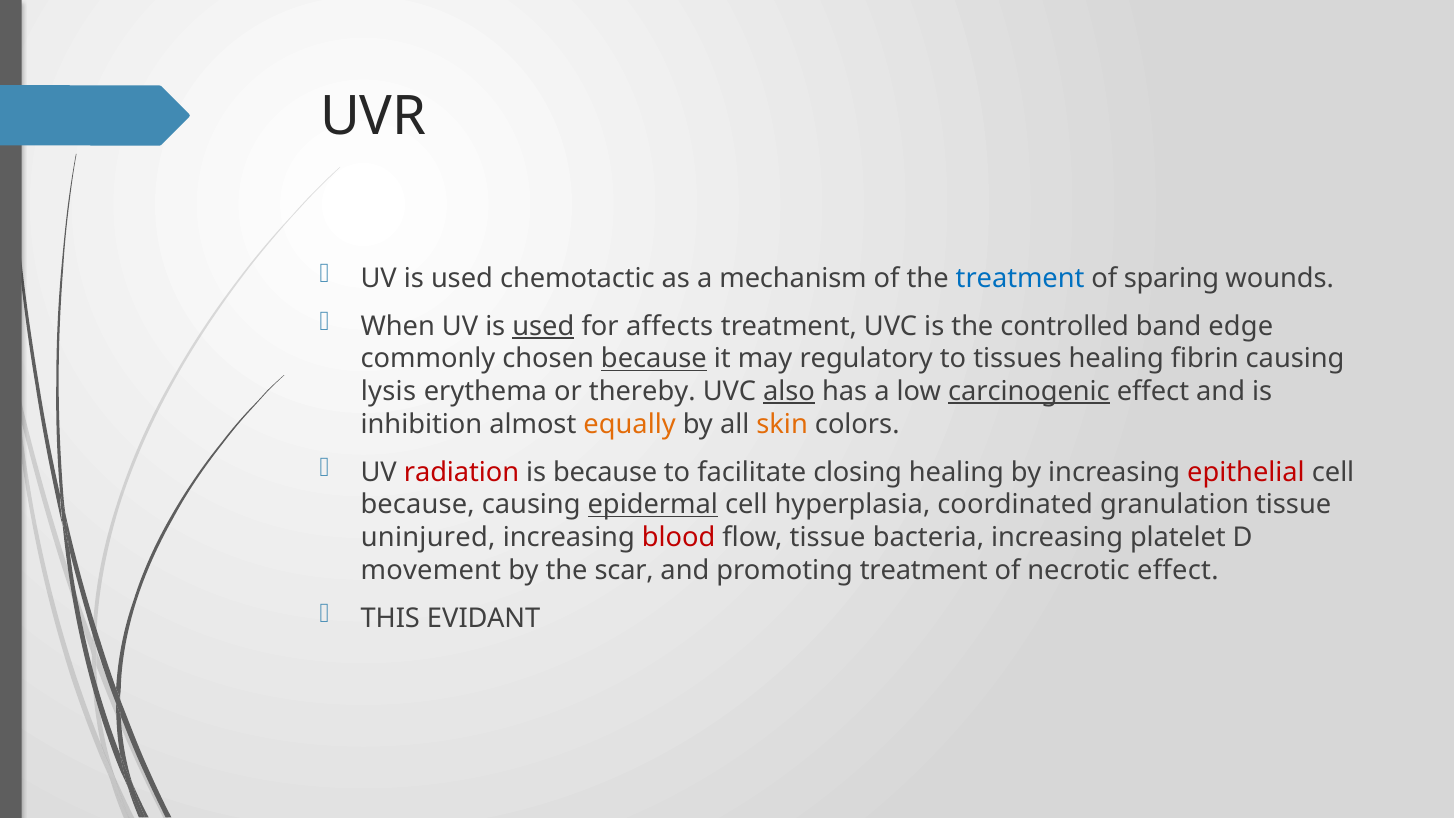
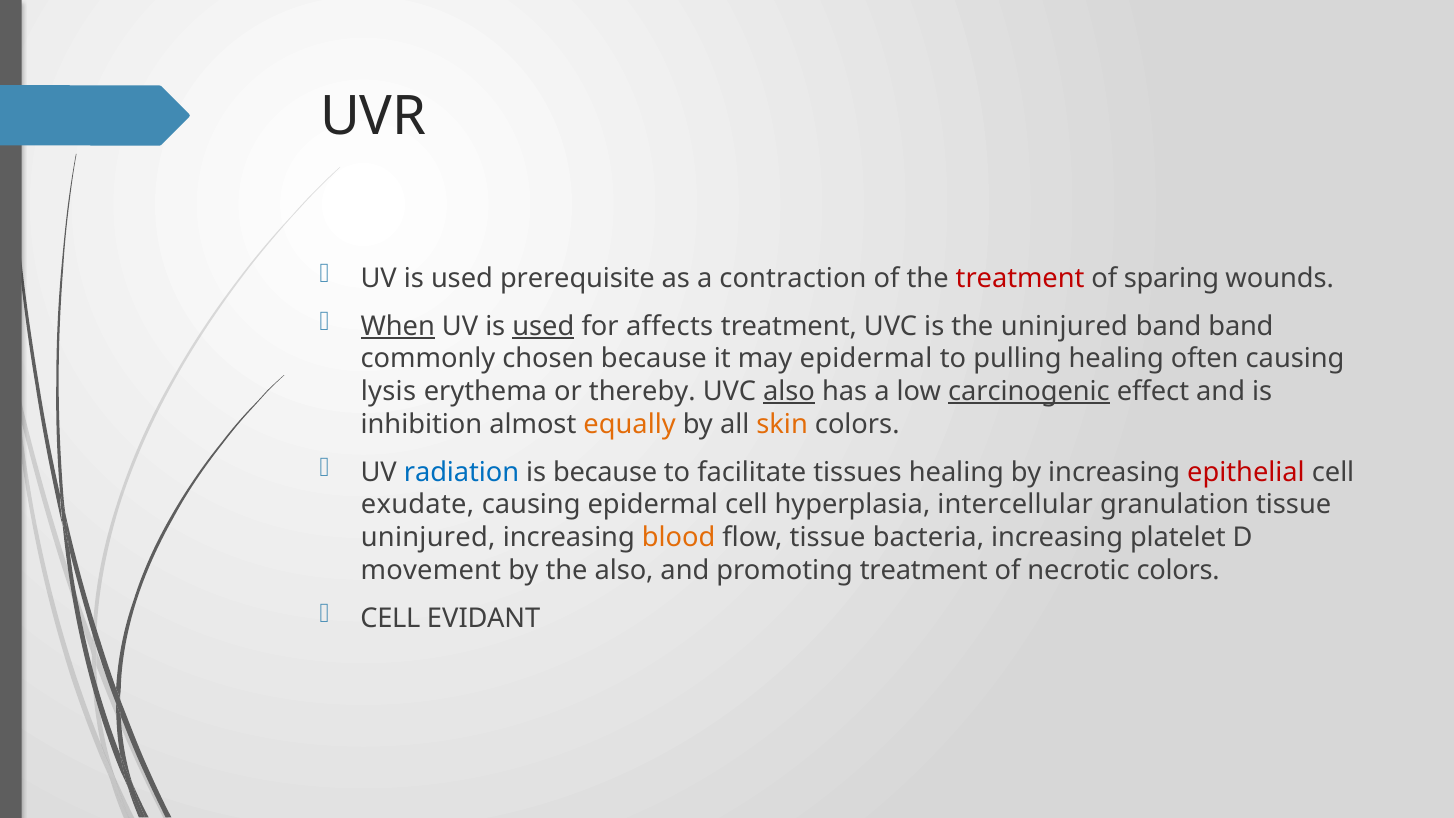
chemotactic: chemotactic -> prerequisite (577, 278)
mechanism: mechanism -> contraction (793, 278)
treatment colour: blue -> red (1020, 278)
When underline: none -> present (398, 326)
the controlled: controlled -> uninjured (1064, 326)
band edge: edge -> band (1241, 326)
because underline: present -> none (654, 359)
may regulatory: regulatory -> epidermal (866, 359)
tissues: tissues -> pulling (1017, 359)
fibrin: fibrin -> often (1205, 359)
radiation colour: red -> blue (462, 472)
closing: closing -> tissues (858, 472)
because: because -> exudate (418, 505)
epidermal underline: present -> none (653, 505)
coordinated: coordinated -> intercellular (1015, 505)
blood colour: red -> orange (679, 537)
the scar: scar -> also (624, 570)
necrotic effect: effect -> colors (1178, 570)
THIS: THIS -> CELL (390, 618)
